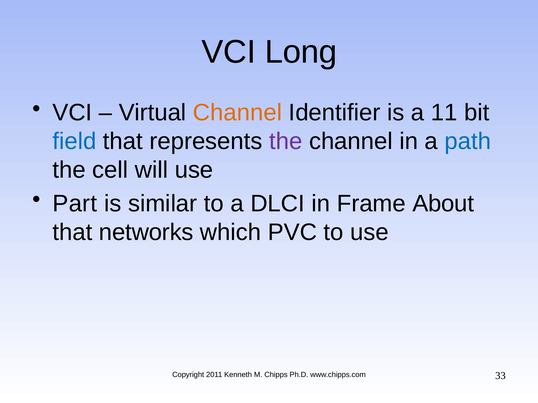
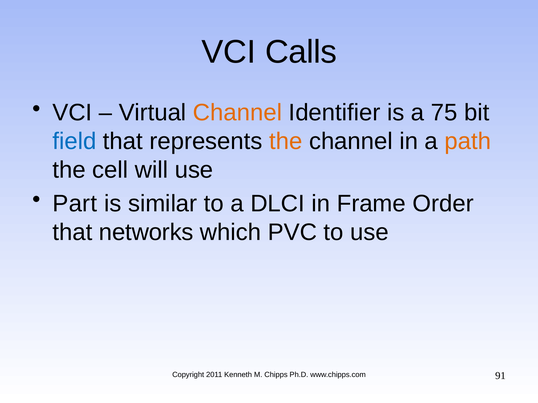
Long: Long -> Calls (301, 52)
11: 11 -> 75 (444, 113)
the colour: purple -> orange (286, 142)
path colour: blue -> orange (468, 142)
About: About -> Order (443, 204)
33: 33 -> 91 (500, 376)
